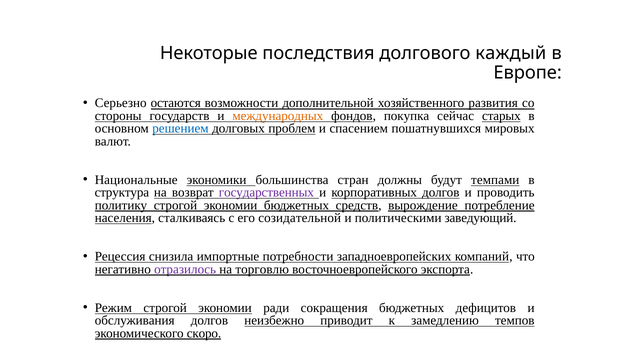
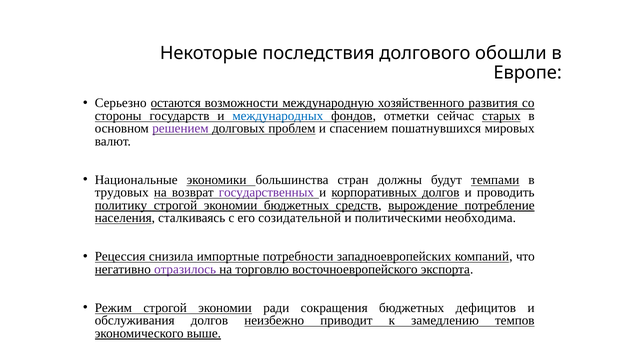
каждый: каждый -> обошли (511, 53)
дополнительной: дополнительной -> международную (328, 103)
международных colour: orange -> blue (278, 116)
покупка: покупка -> отметки (407, 116)
решением colour: blue -> purple (180, 128)
структура: структура -> трудовых (122, 192)
заведующий: заведующий -> необходима (480, 218)
скоро: скоро -> выше (204, 333)
